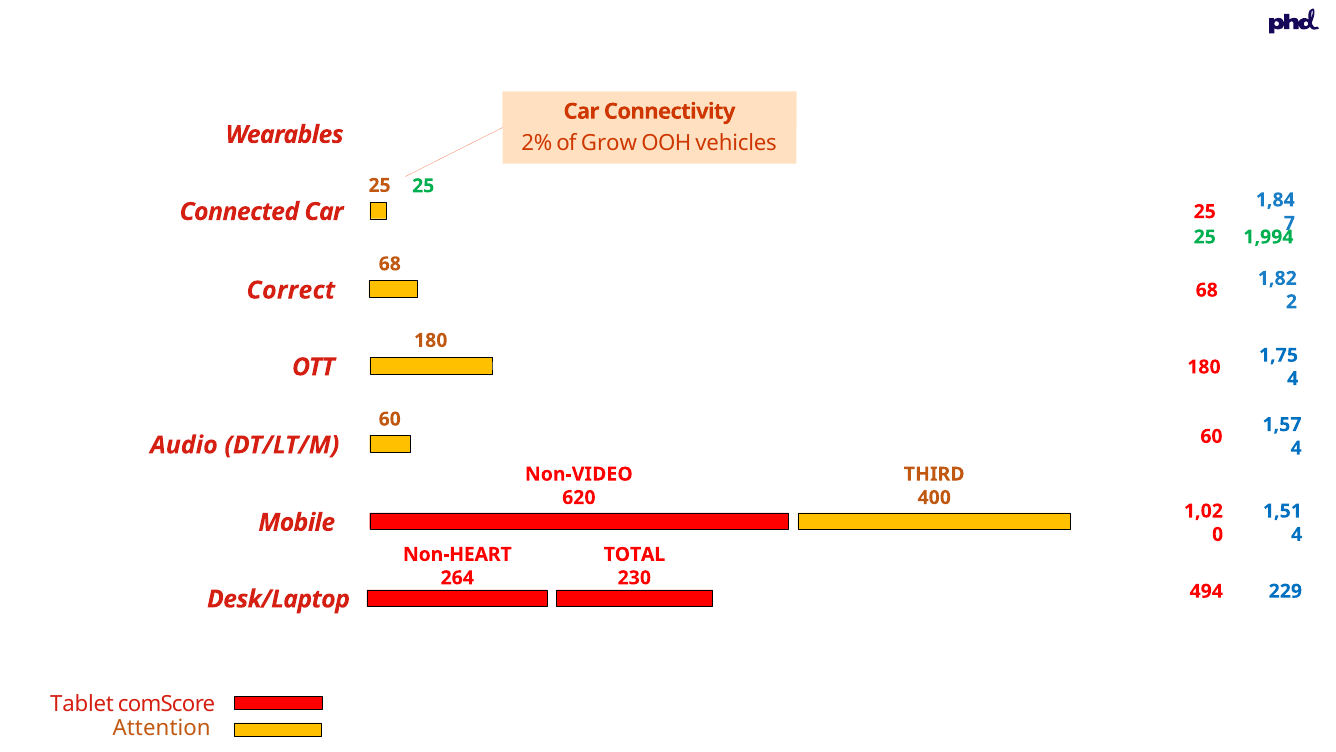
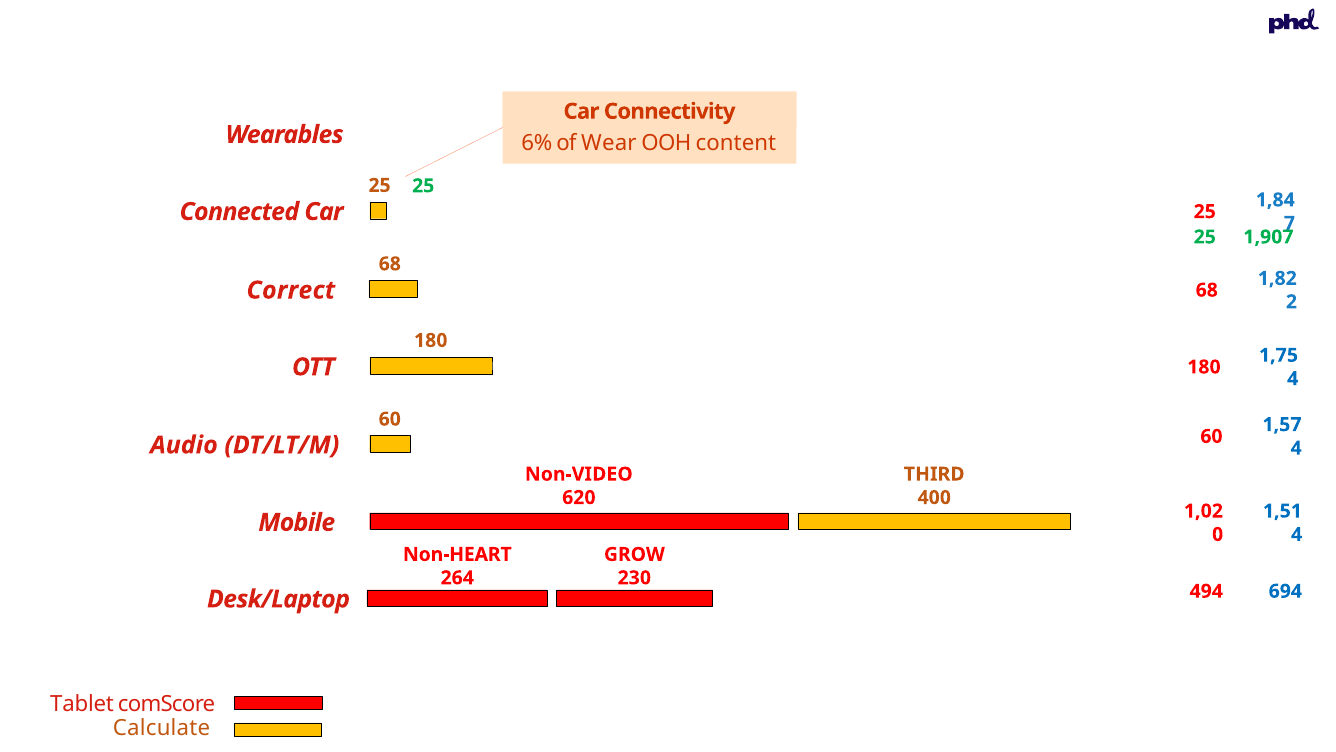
2%: 2% -> 6% (537, 143)
Grow: Grow -> Wear (609, 143)
vehicles: vehicles -> content (736, 143)
1,994: 1,994 -> 1,907 (1268, 237)
TOTAL: TOTAL -> GROW (634, 554)
229: 229 -> 694 (1285, 591)
Attention: Attention -> Calculate (162, 727)
